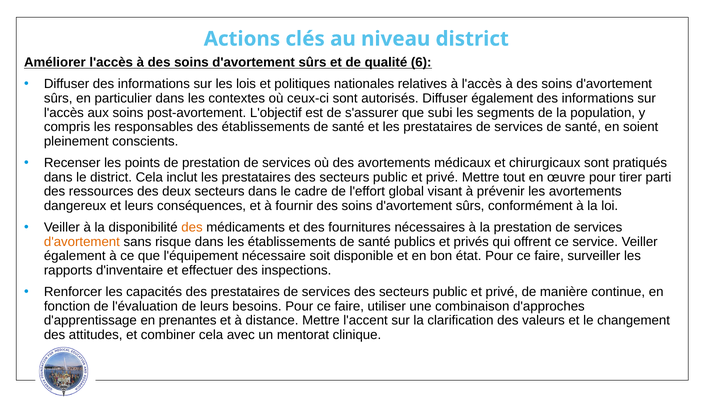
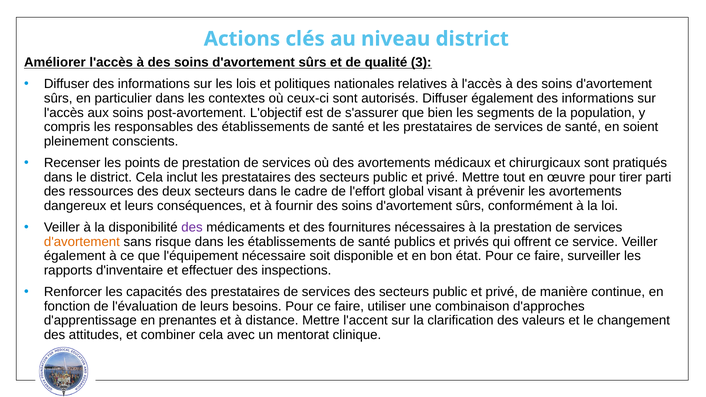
6: 6 -> 3 (421, 62)
subi: subi -> bien (440, 113)
des colour: orange -> purple (192, 228)
